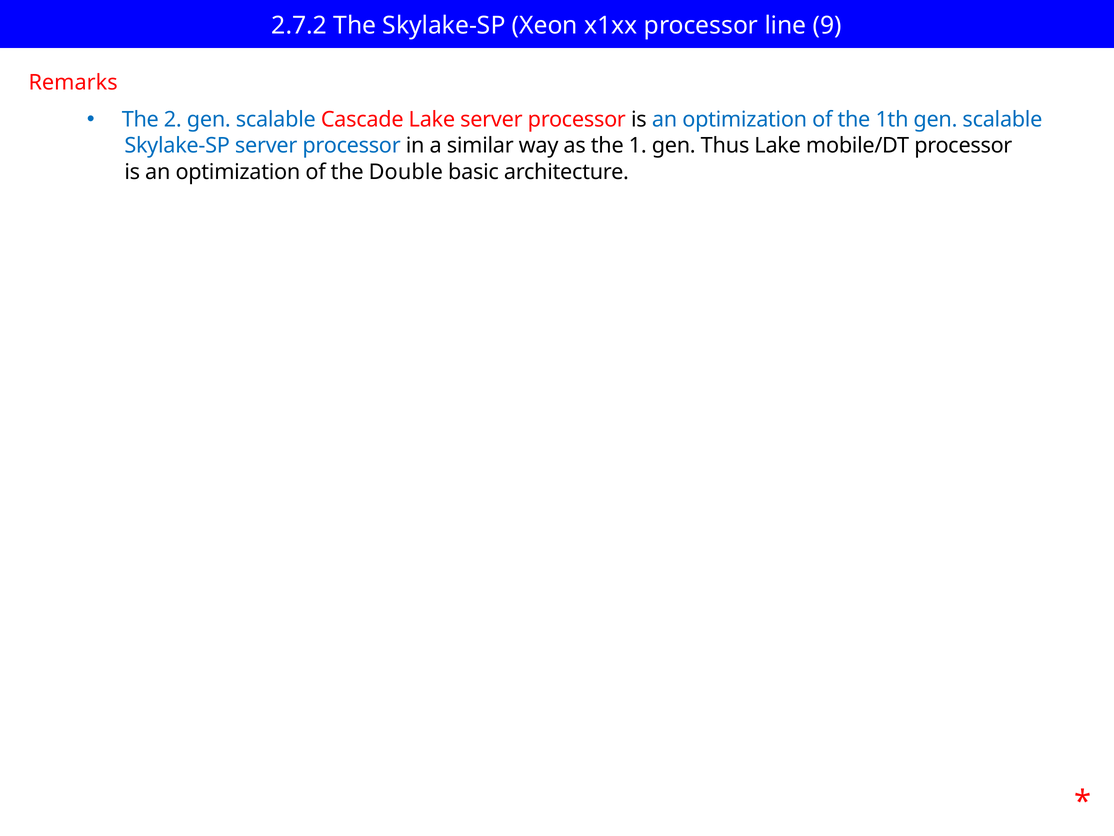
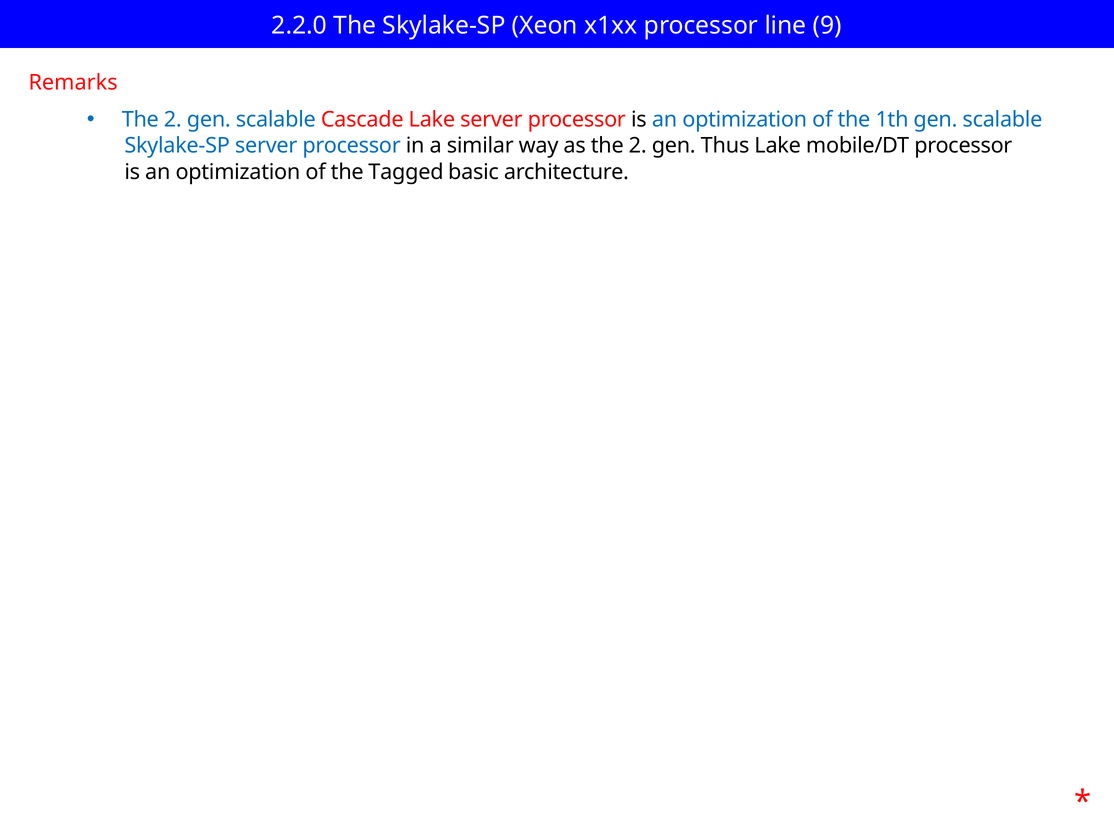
2.7.2: 2.7.2 -> 2.2.0 (299, 26)
as the 1: 1 -> 2 (638, 146)
Double: Double -> Tagged (406, 172)
